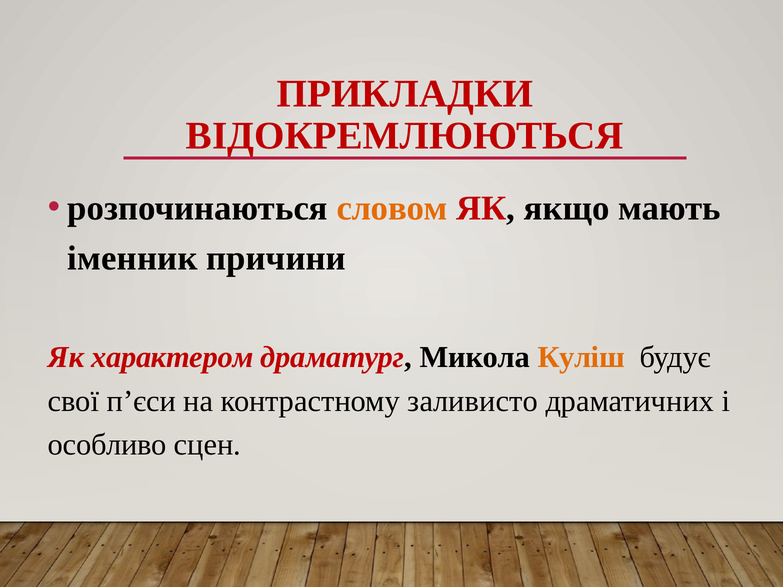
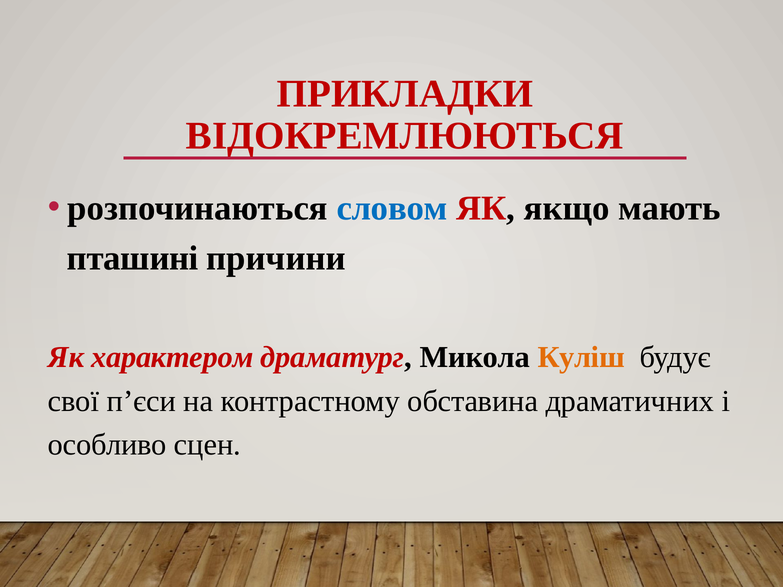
словом colour: orange -> blue (392, 208)
іменник: іменник -> пташині (133, 258)
заливисто: заливисто -> обставина (473, 401)
